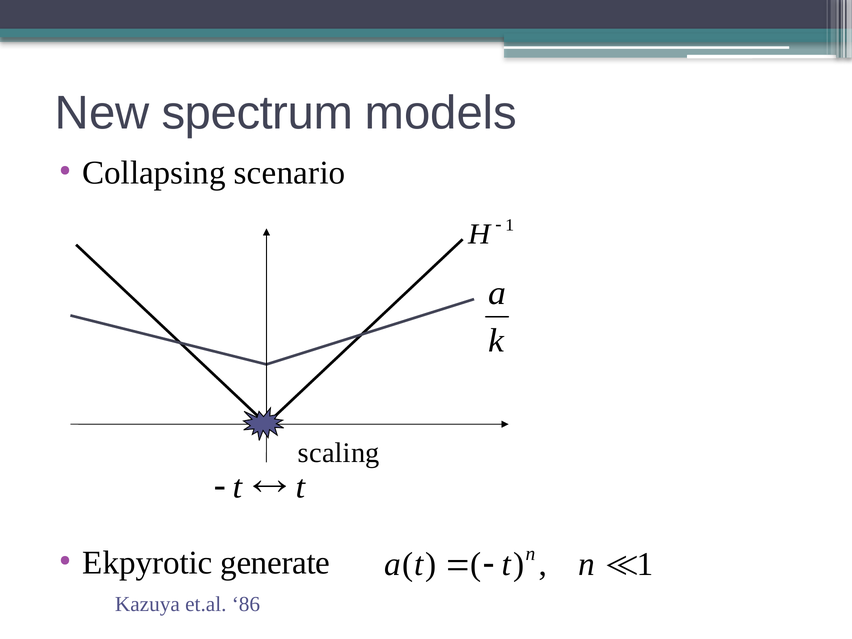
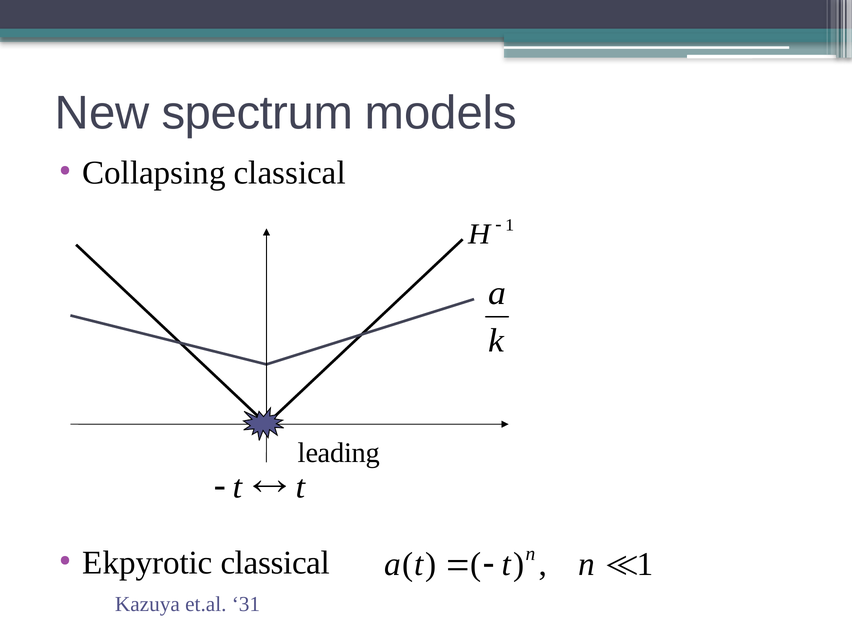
Collapsing scenario: scenario -> classical (290, 173)
scaling: scaling -> leading (339, 453)
Ekpyrotic generate: generate -> classical (275, 563)
86: 86 -> 31 (246, 604)
